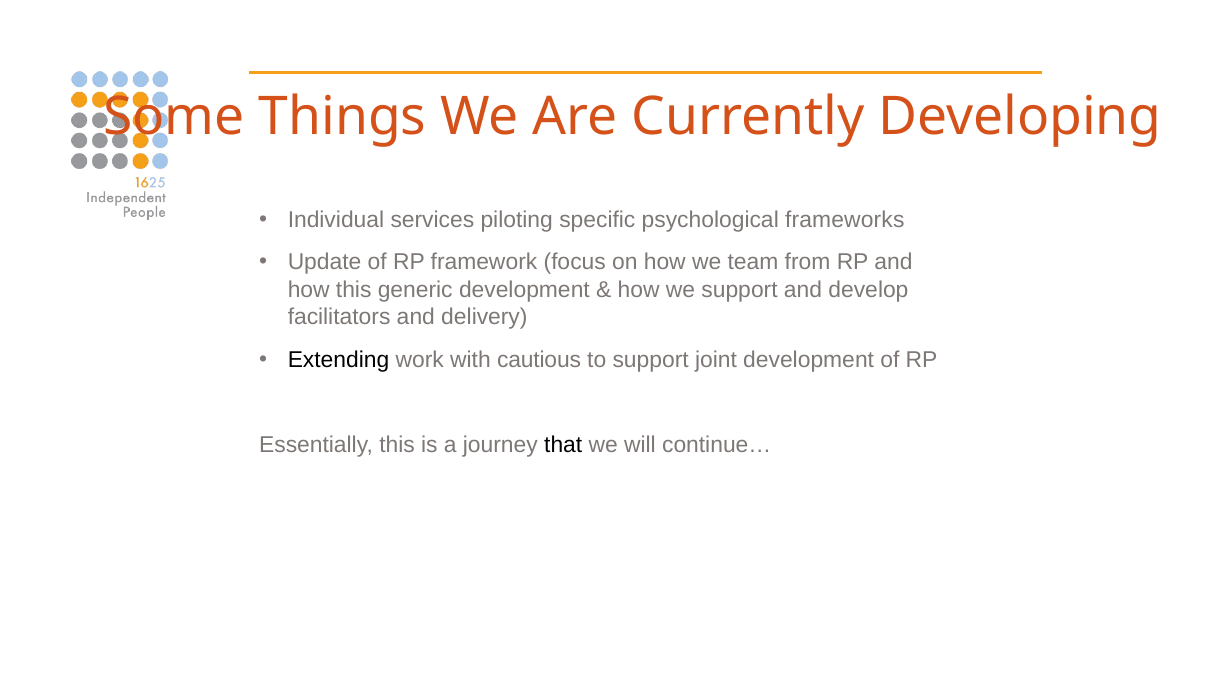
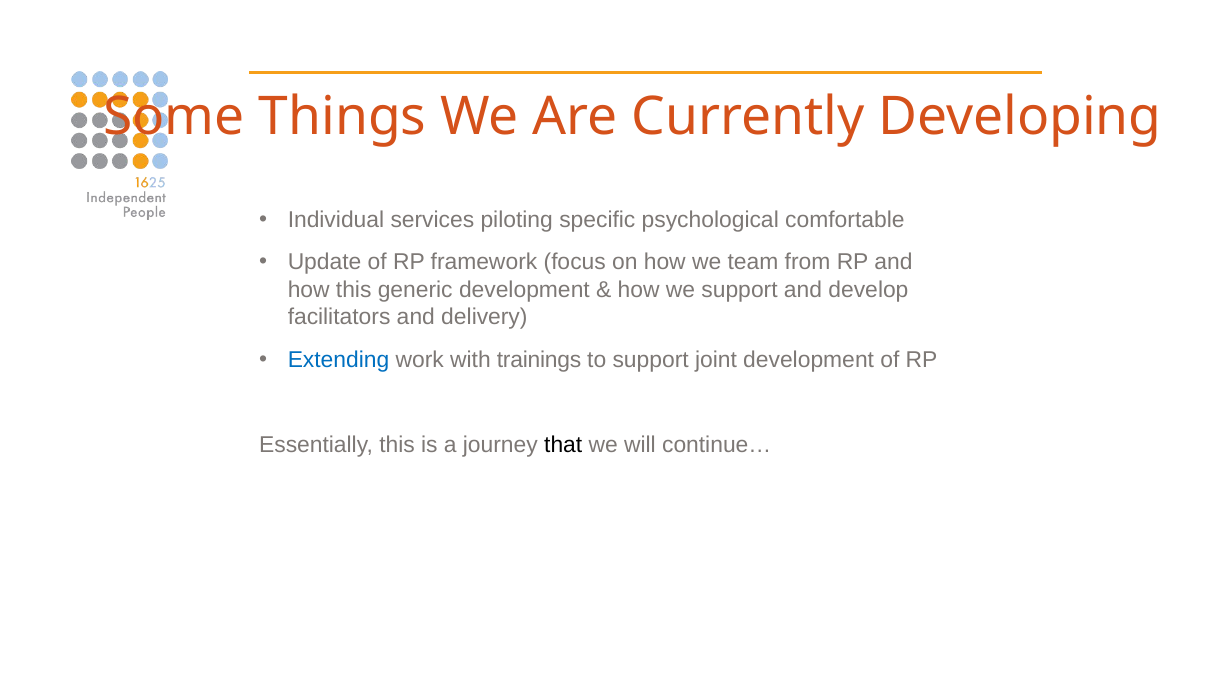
frameworks: frameworks -> comfortable (845, 220)
Extending colour: black -> blue (339, 360)
cautious: cautious -> trainings (539, 360)
